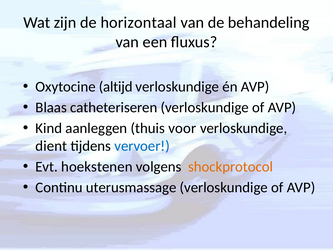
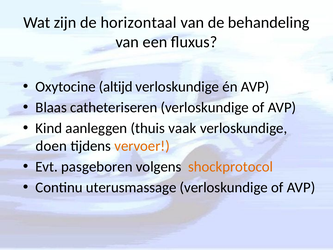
voor: voor -> vaak (182, 128)
dient: dient -> doen (51, 146)
vervoer colour: blue -> orange (142, 146)
hoekstenen: hoekstenen -> pasgeboren (97, 167)
